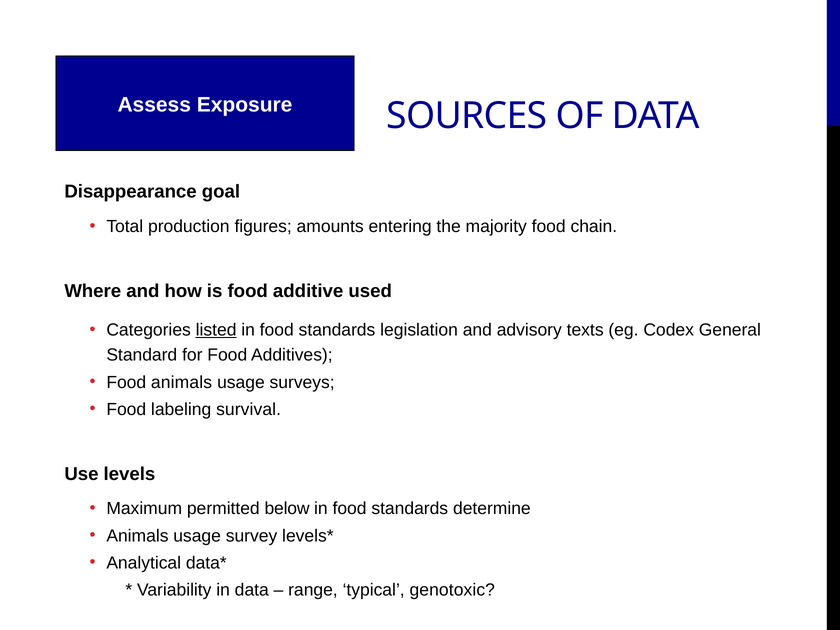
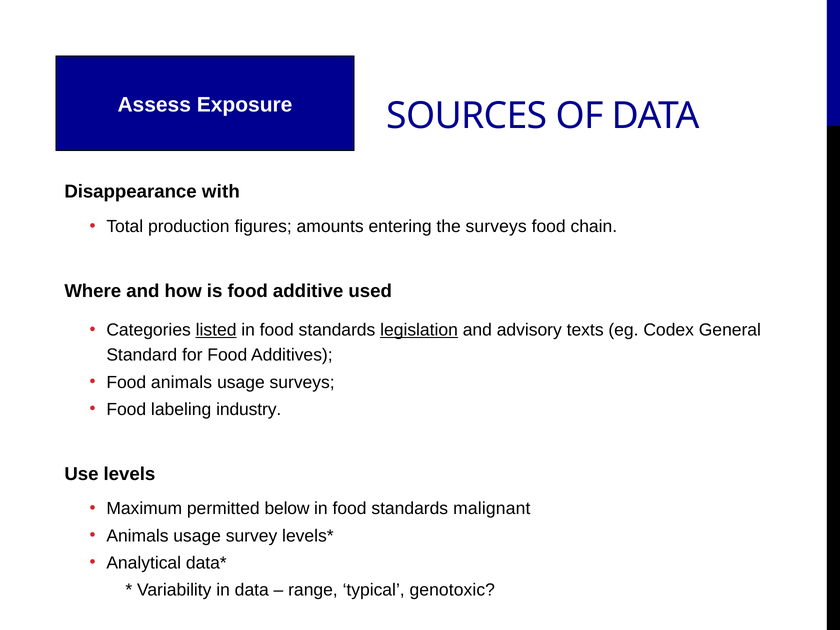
goal: goal -> with (221, 192)
the majority: majority -> surveys (496, 226)
legislation underline: none -> present (419, 330)
survival: survival -> industry (249, 409)
determine: determine -> malignant (492, 509)
